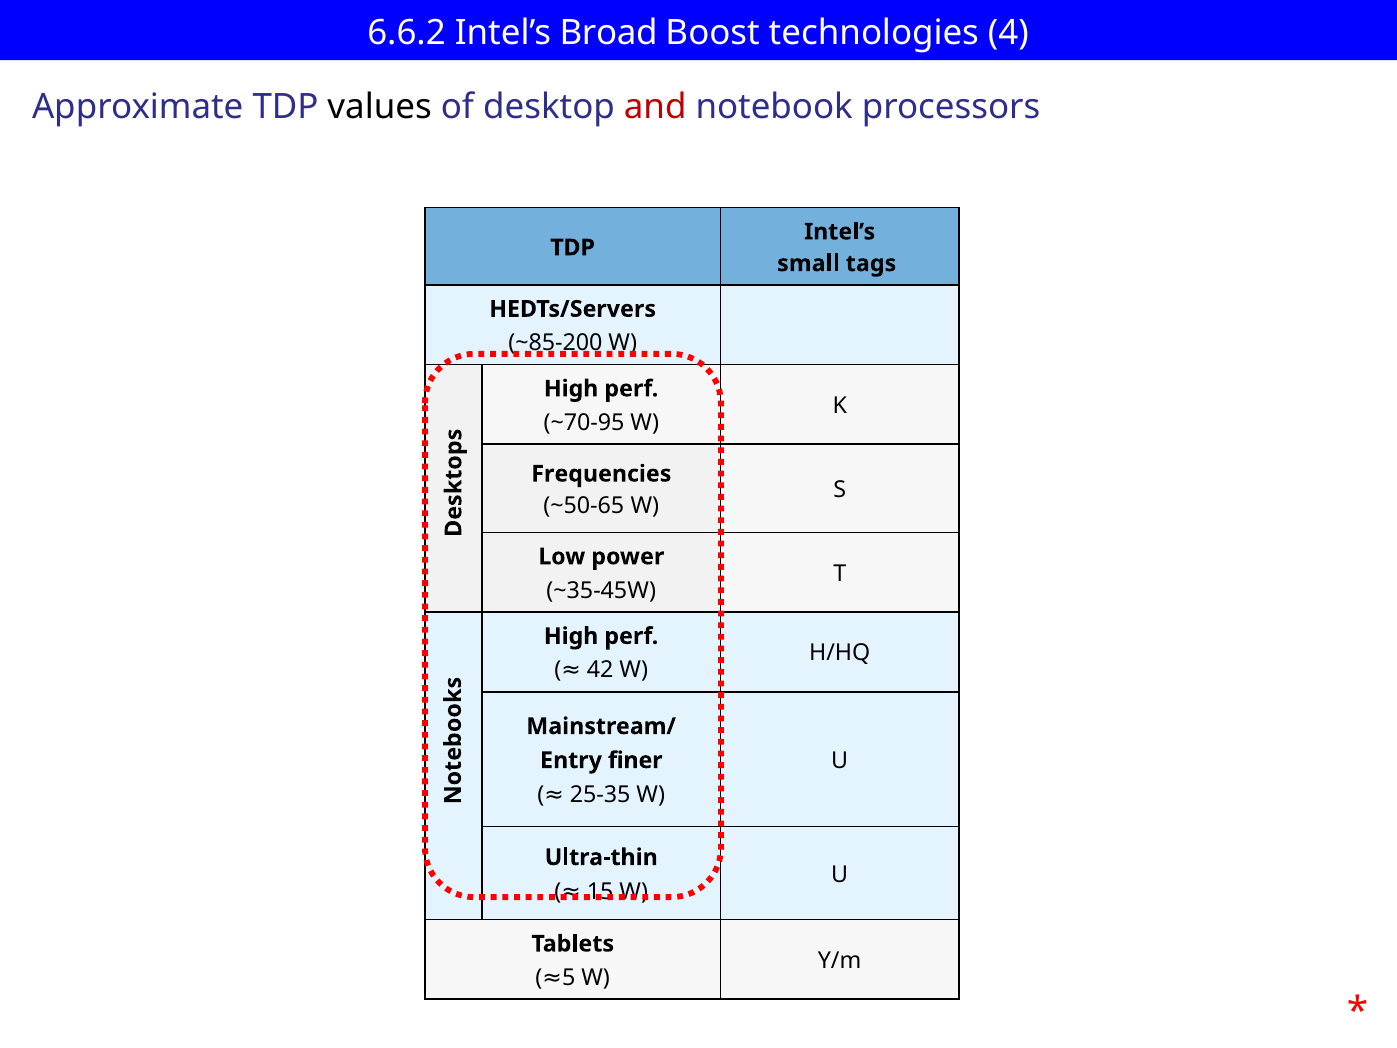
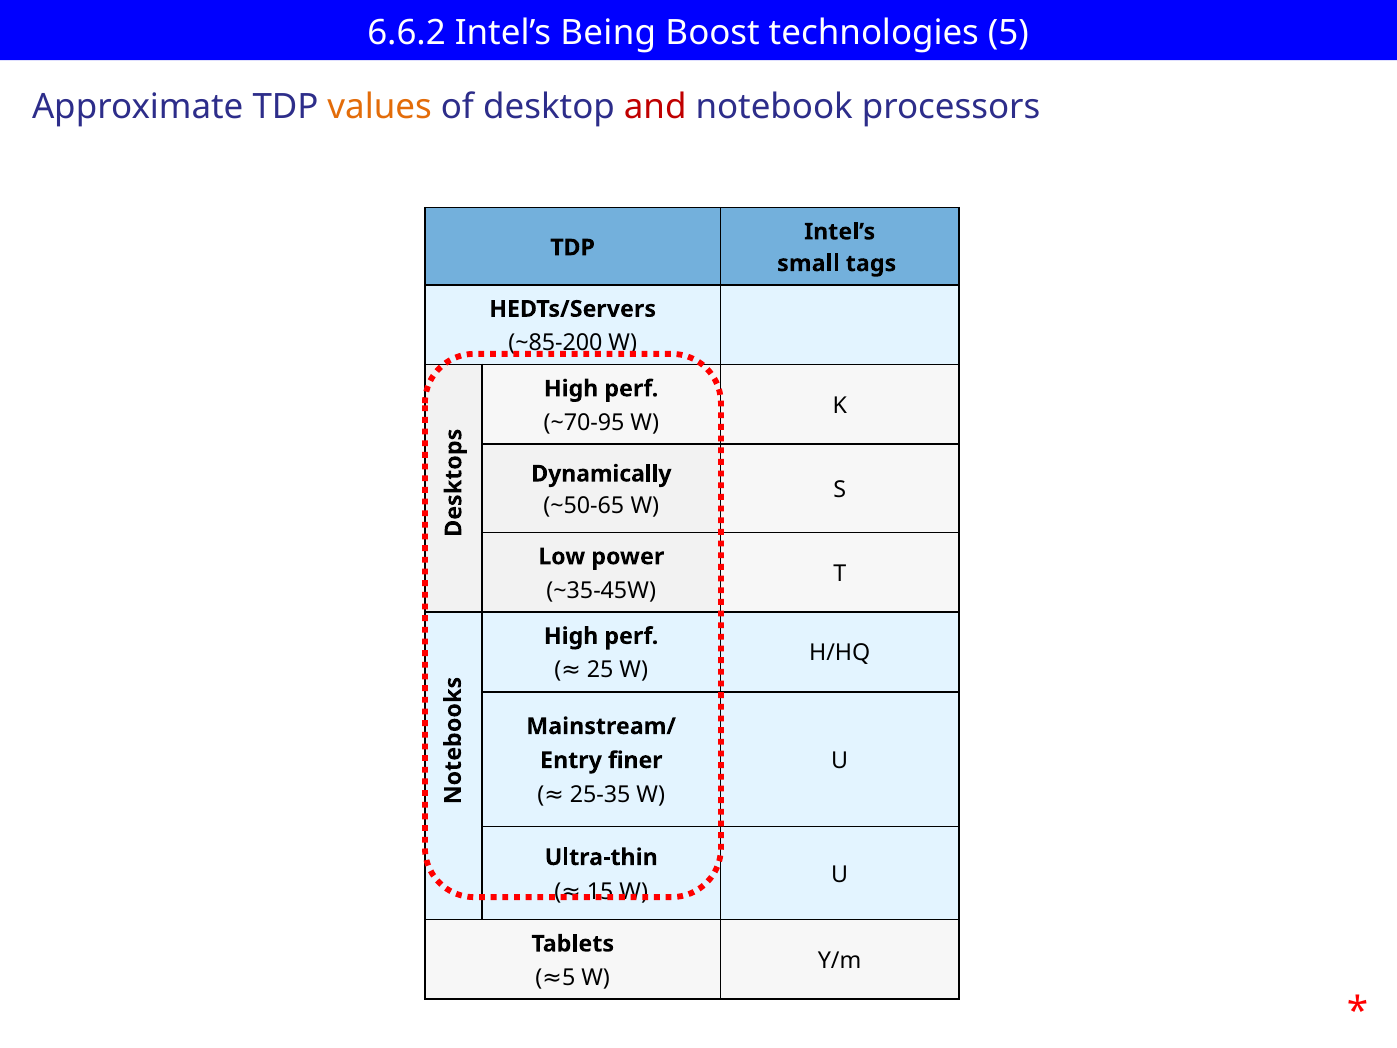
Broad: Broad -> Being (608, 32)
4: 4 -> 5 (1008, 32)
values colour: black -> orange (380, 107)
Frequencies: Frequencies -> Dynamically (601, 474)
42: 42 -> 25 (600, 670)
